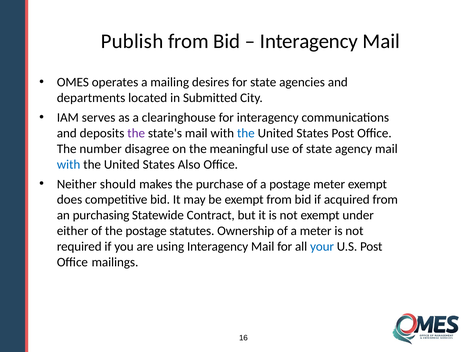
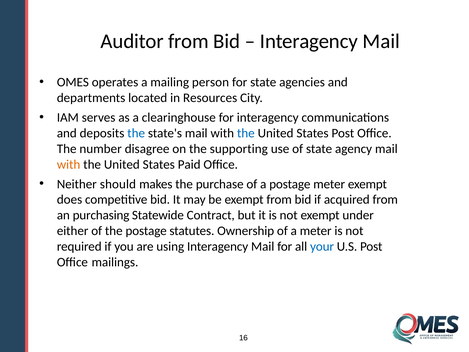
Publish: Publish -> Auditor (132, 41)
desires: desires -> person (211, 82)
Submitted: Submitted -> Resources (210, 98)
the colour: purple -> blue (136, 133)
meaningful: meaningful -> supporting (239, 149)
with colour: blue -> orange (69, 164)
Also: Also -> Paid (189, 164)
